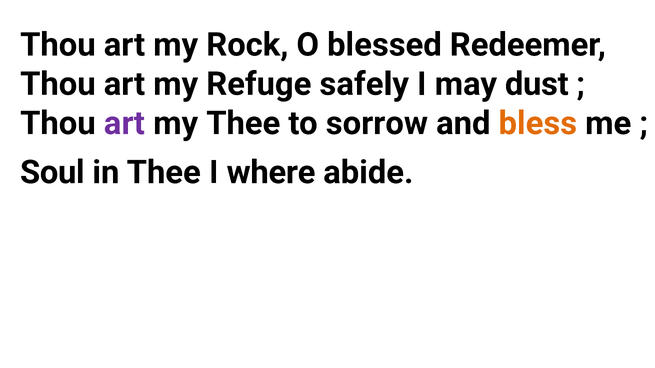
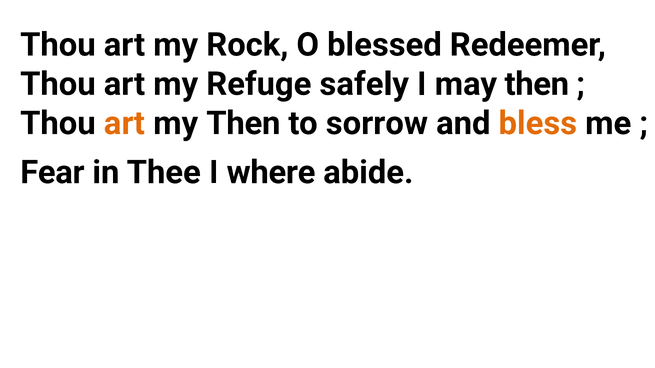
may dust: dust -> then (537, 84)
art colour: purple -> orange (124, 123)
my Thee: Thee -> Then (243, 123)
Soul: Soul -> Fear (52, 173)
